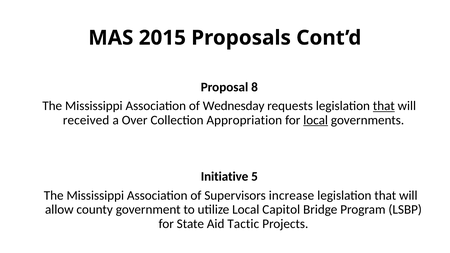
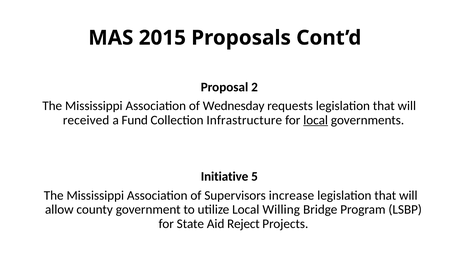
8: 8 -> 2 (255, 87)
that underline: present -> none (384, 106)
Over: Over -> Fund (135, 120)
Appropriation: Appropriation -> Infrastructure (244, 120)
Capitol: Capitol -> Willing (281, 210)
Tactic: Tactic -> Reject (243, 224)
